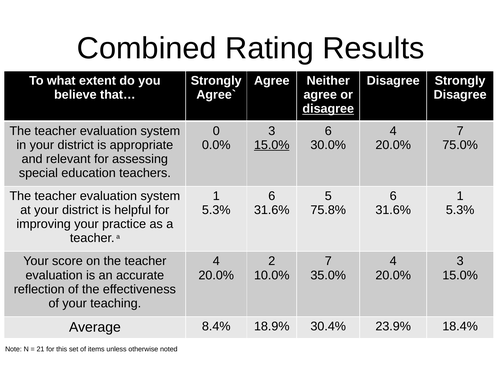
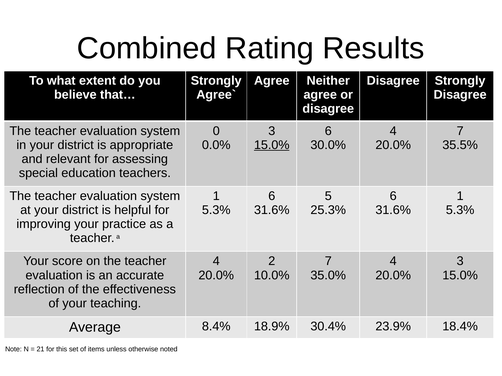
disagree underline: present -> none (328, 109)
75.0%: 75.0% -> 35.5% (460, 145)
75.8%: 75.8% -> 25.3% (328, 210)
